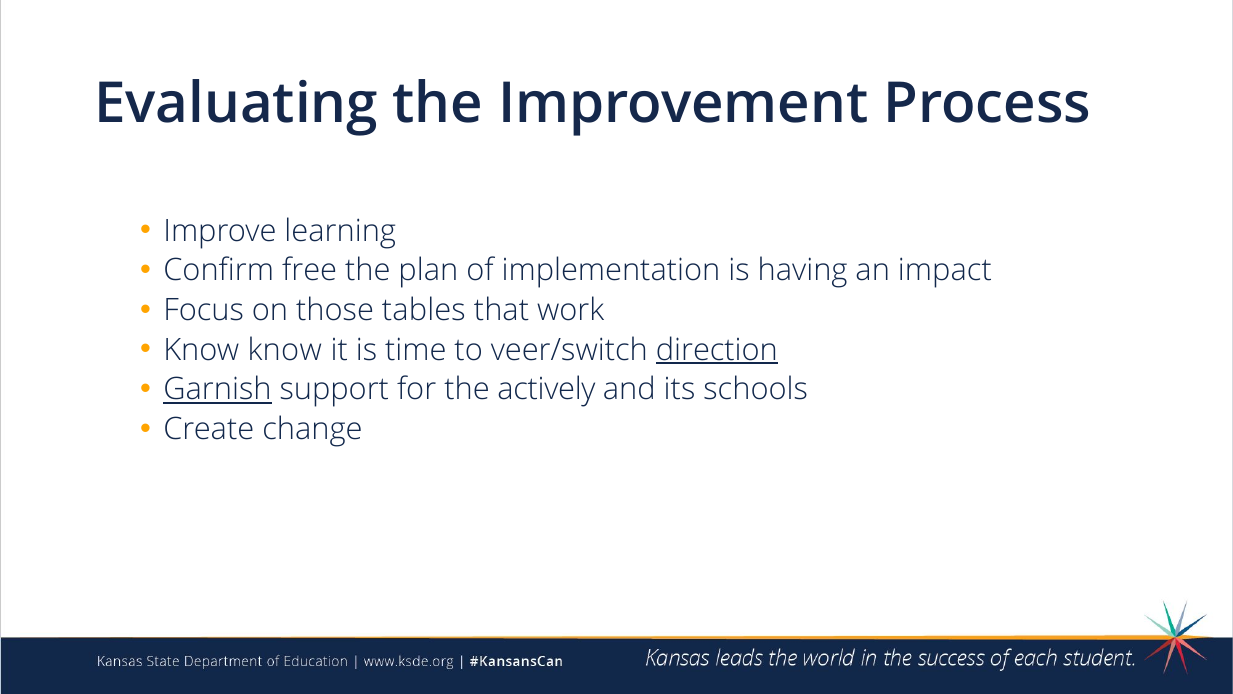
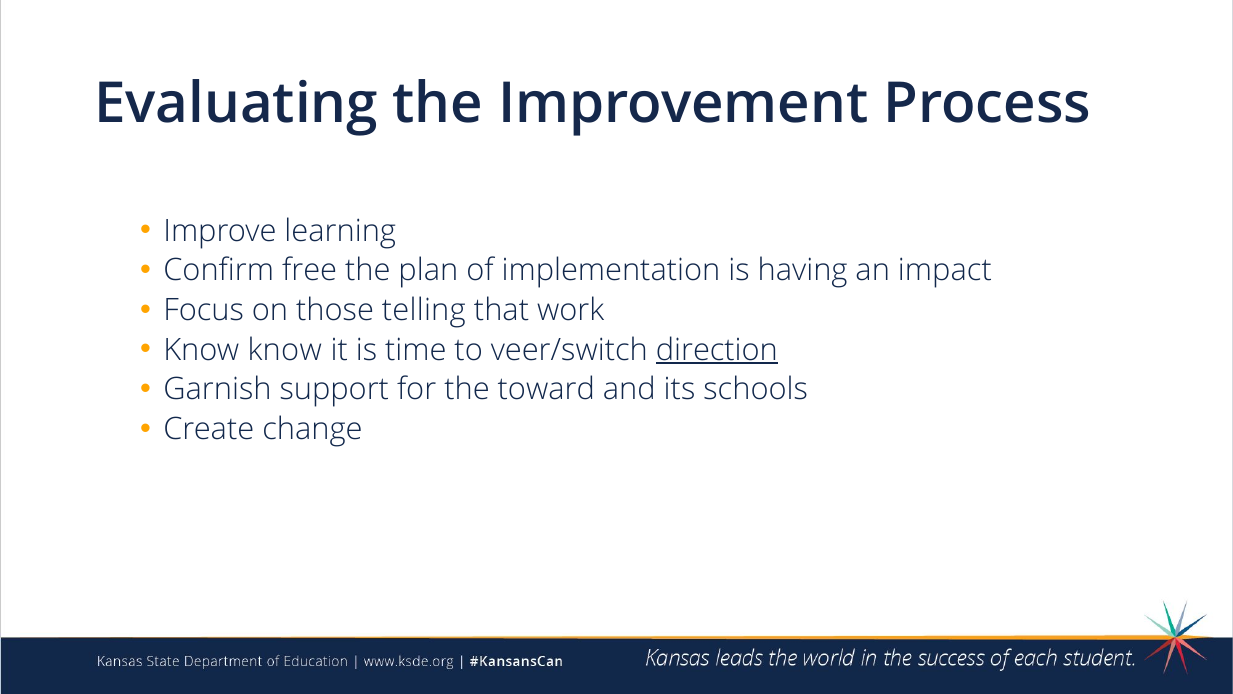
tables: tables -> telling (424, 310)
Garnish underline: present -> none (217, 390)
actively: actively -> toward (546, 390)
